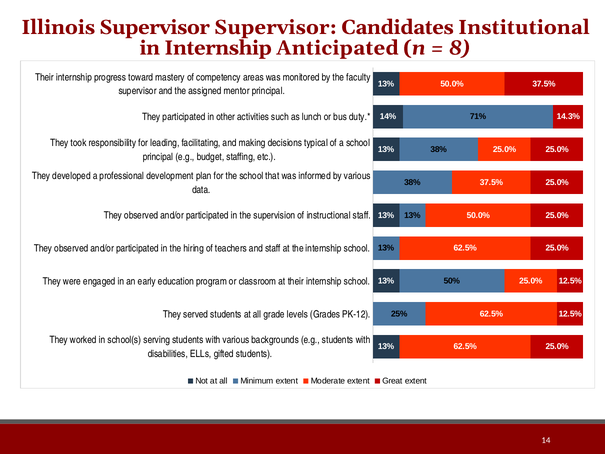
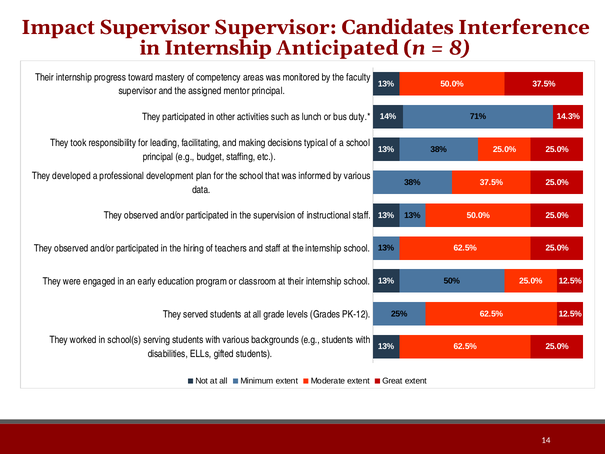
Illinois: Illinois -> Impact (58, 27)
Institutional: Institutional -> Interference (524, 27)
